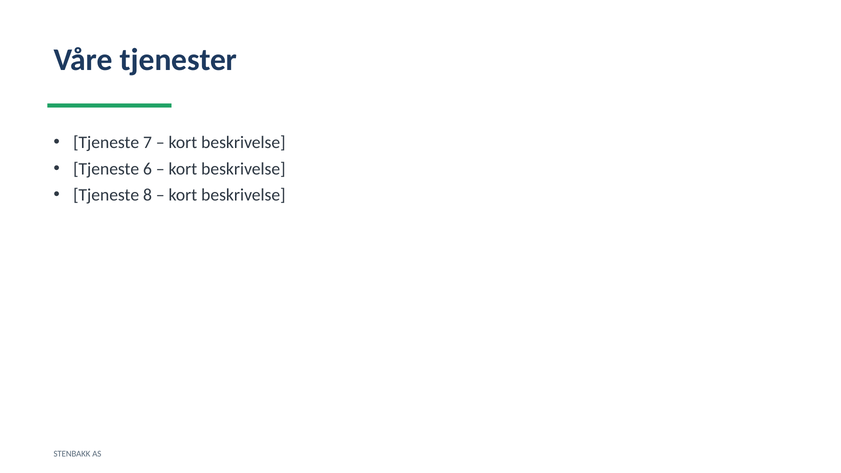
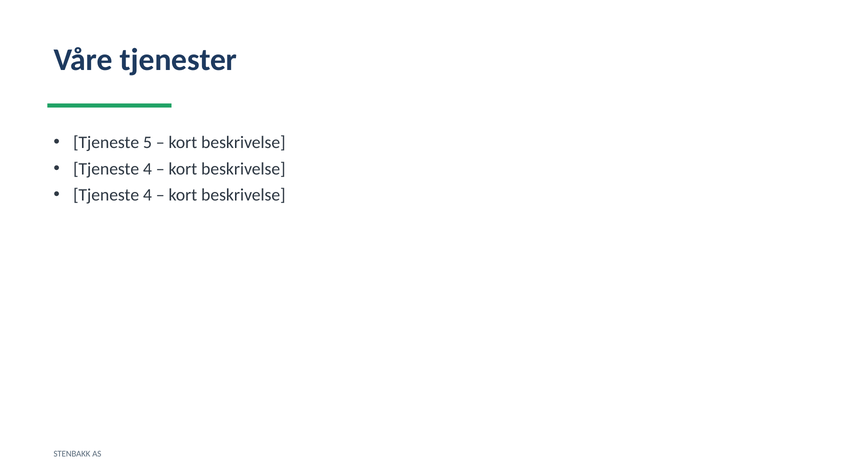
7: 7 -> 5 (147, 142)
6: 6 -> 4 (147, 169)
8: 8 -> 4 (147, 195)
